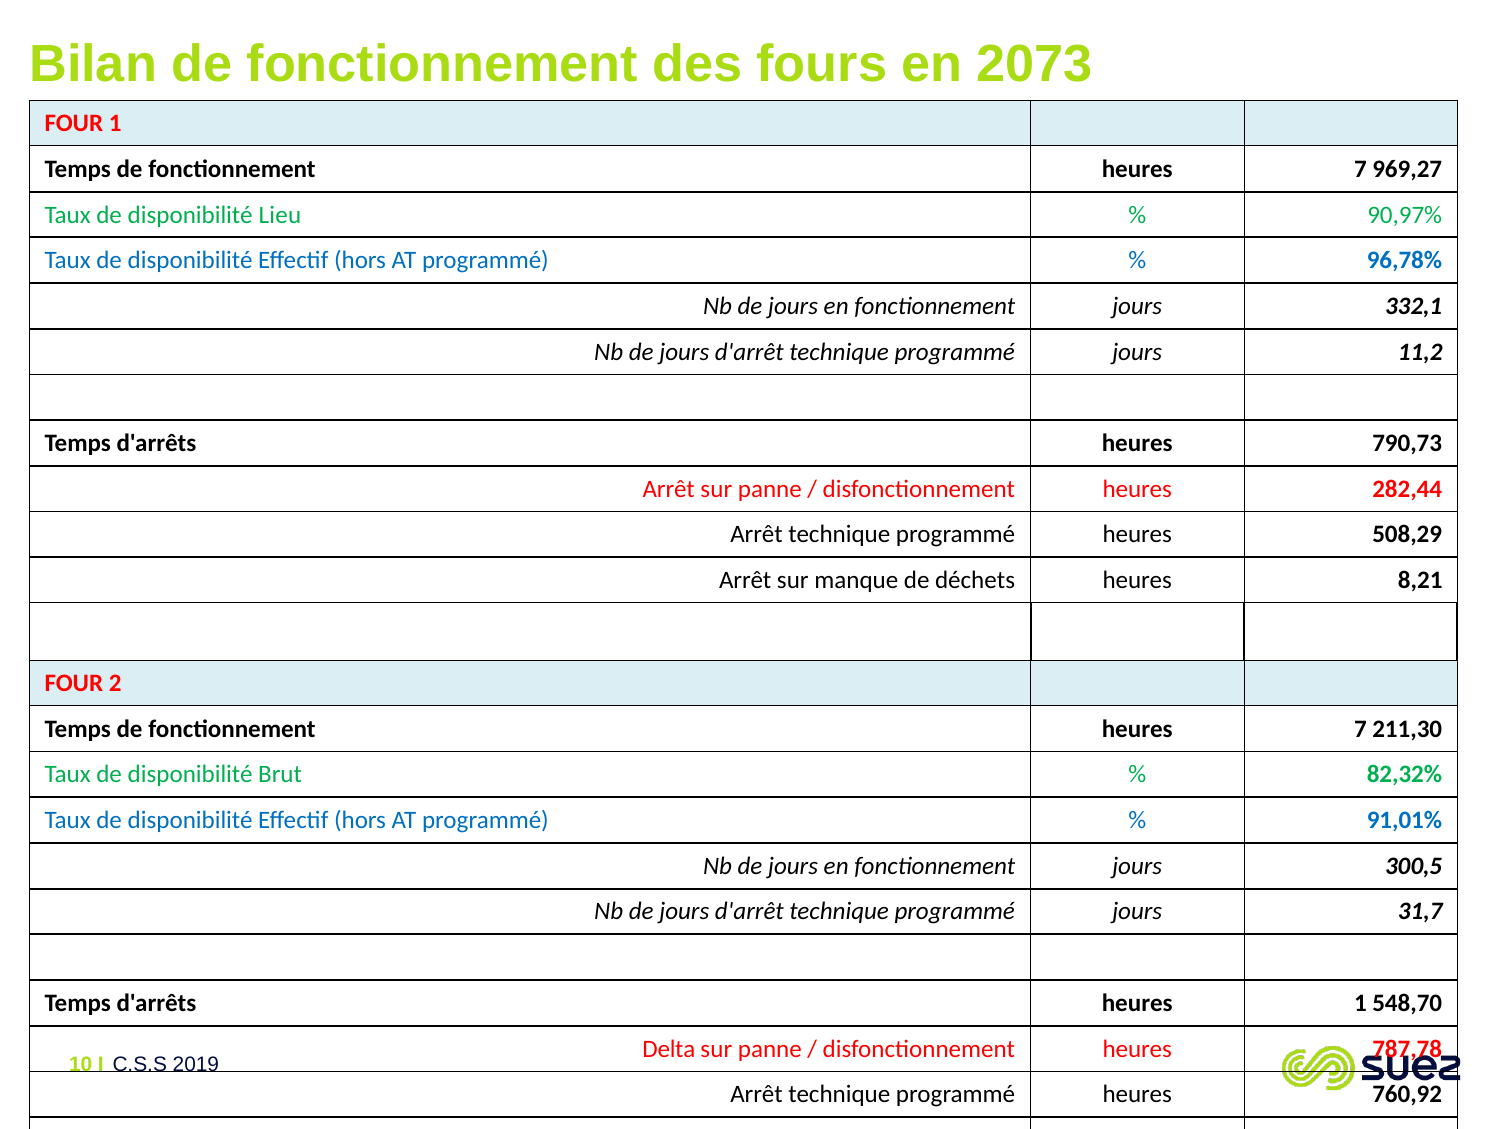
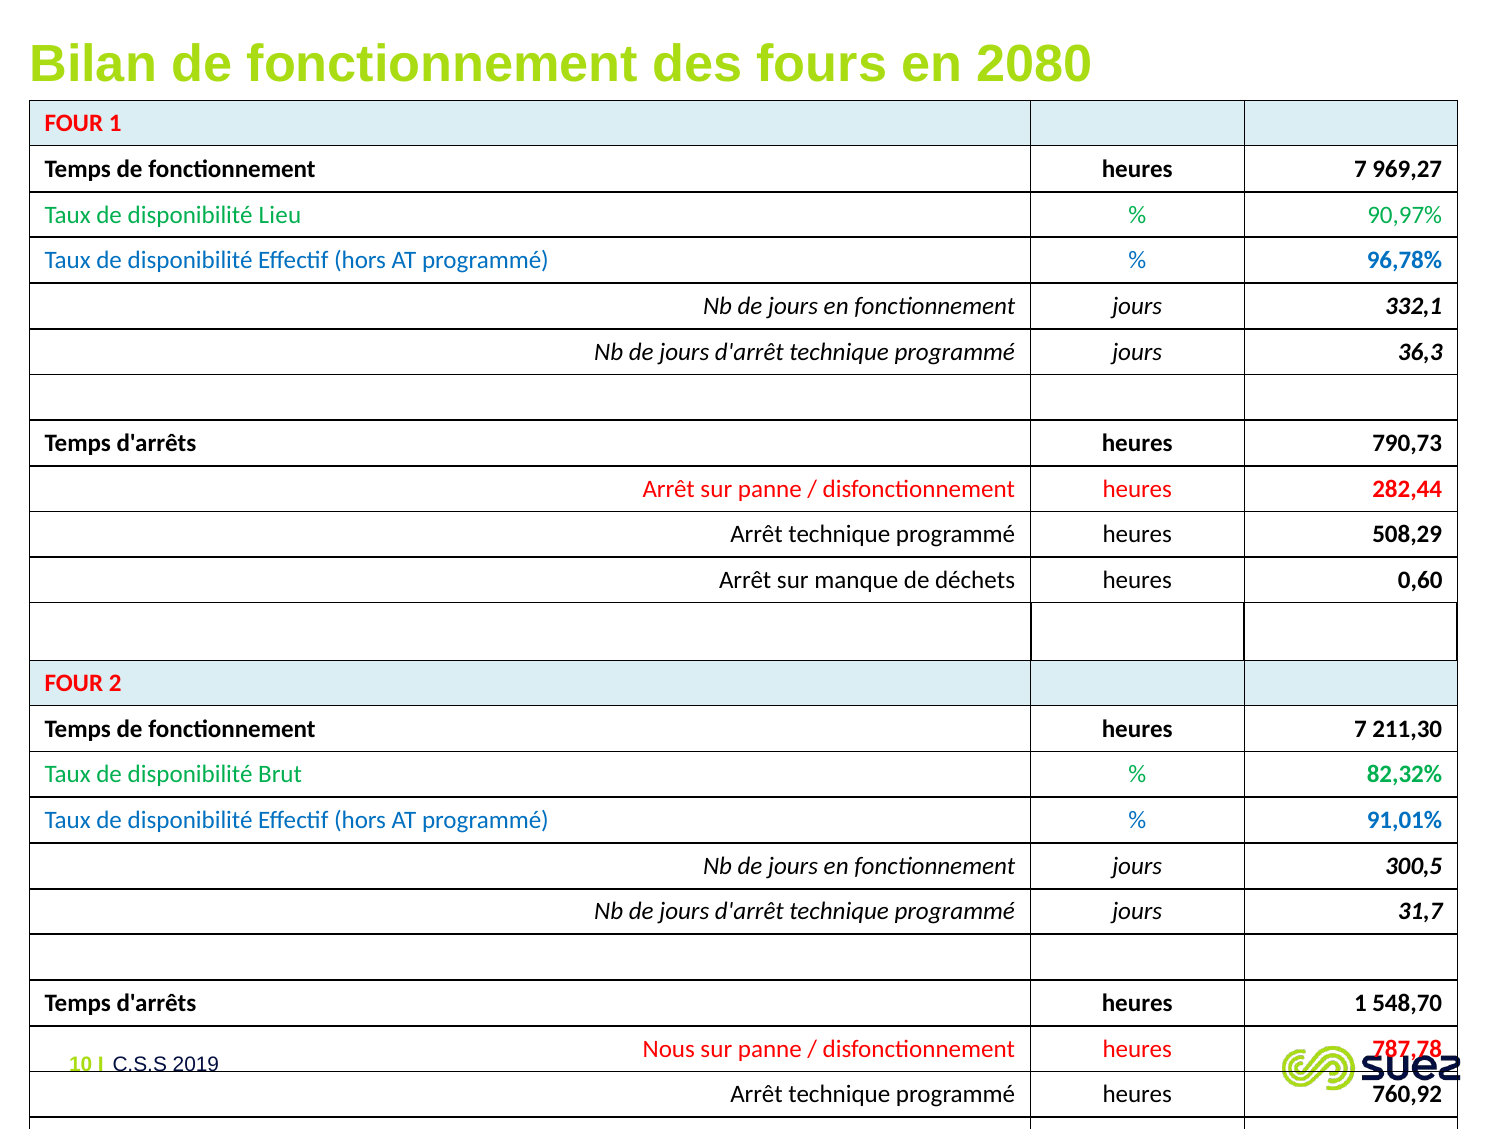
2073: 2073 -> 2080 (1035, 64)
11,2: 11,2 -> 36,3 (1420, 352)
8,21: 8,21 -> 0,60 (1420, 580)
Delta: Delta -> Nous (669, 1049)
